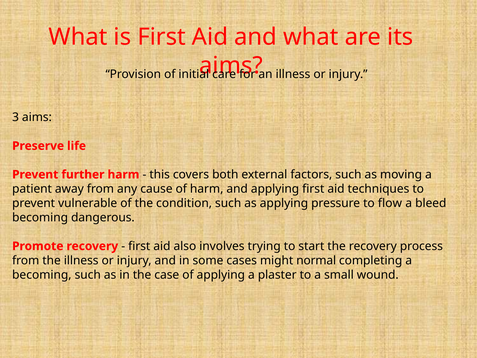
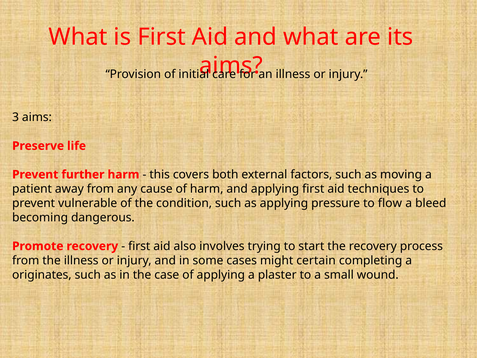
normal: normal -> certain (316, 260)
becoming: becoming -> originates (42, 275)
